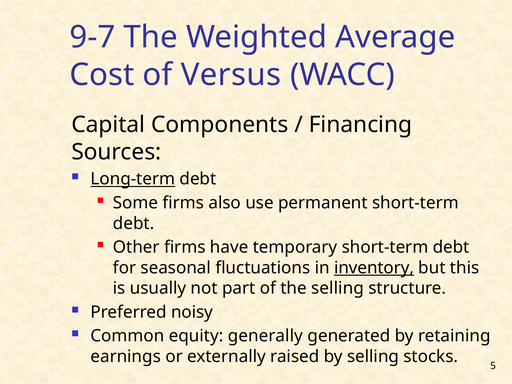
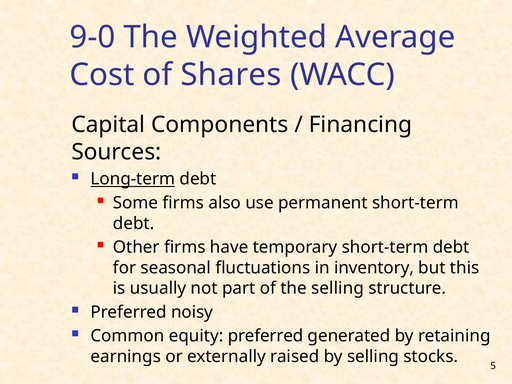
9-7: 9-7 -> 9-0 (92, 37)
Versus: Versus -> Shares (231, 75)
inventory underline: present -> none (374, 268)
equity generally: generally -> preferred (266, 336)
